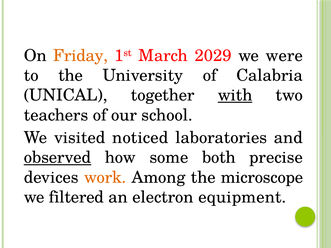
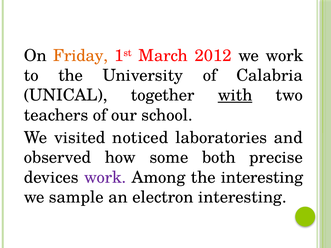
2029: 2029 -> 2012 (213, 56)
we were: were -> work (284, 56)
observed underline: present -> none (57, 158)
work colour: orange -> purple (105, 178)
the microscope: microscope -> interesting (262, 178)
filtered: filtered -> sample (76, 197)
electron equipment: equipment -> interesting (242, 197)
